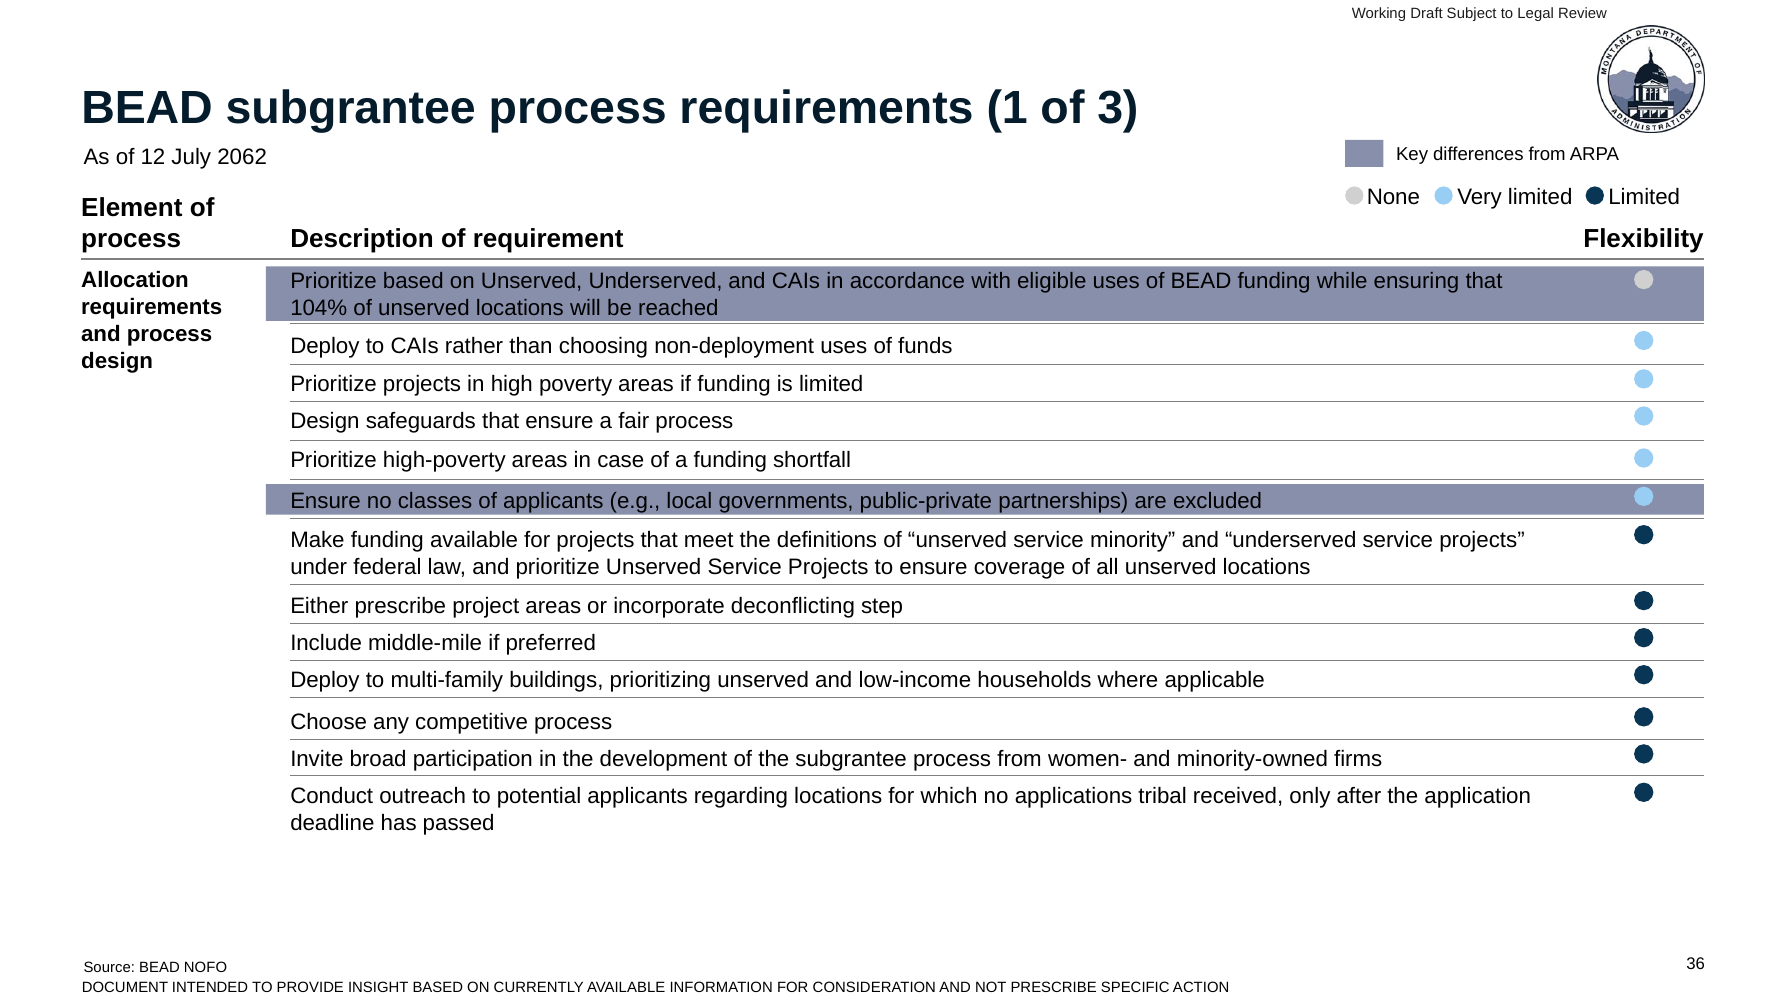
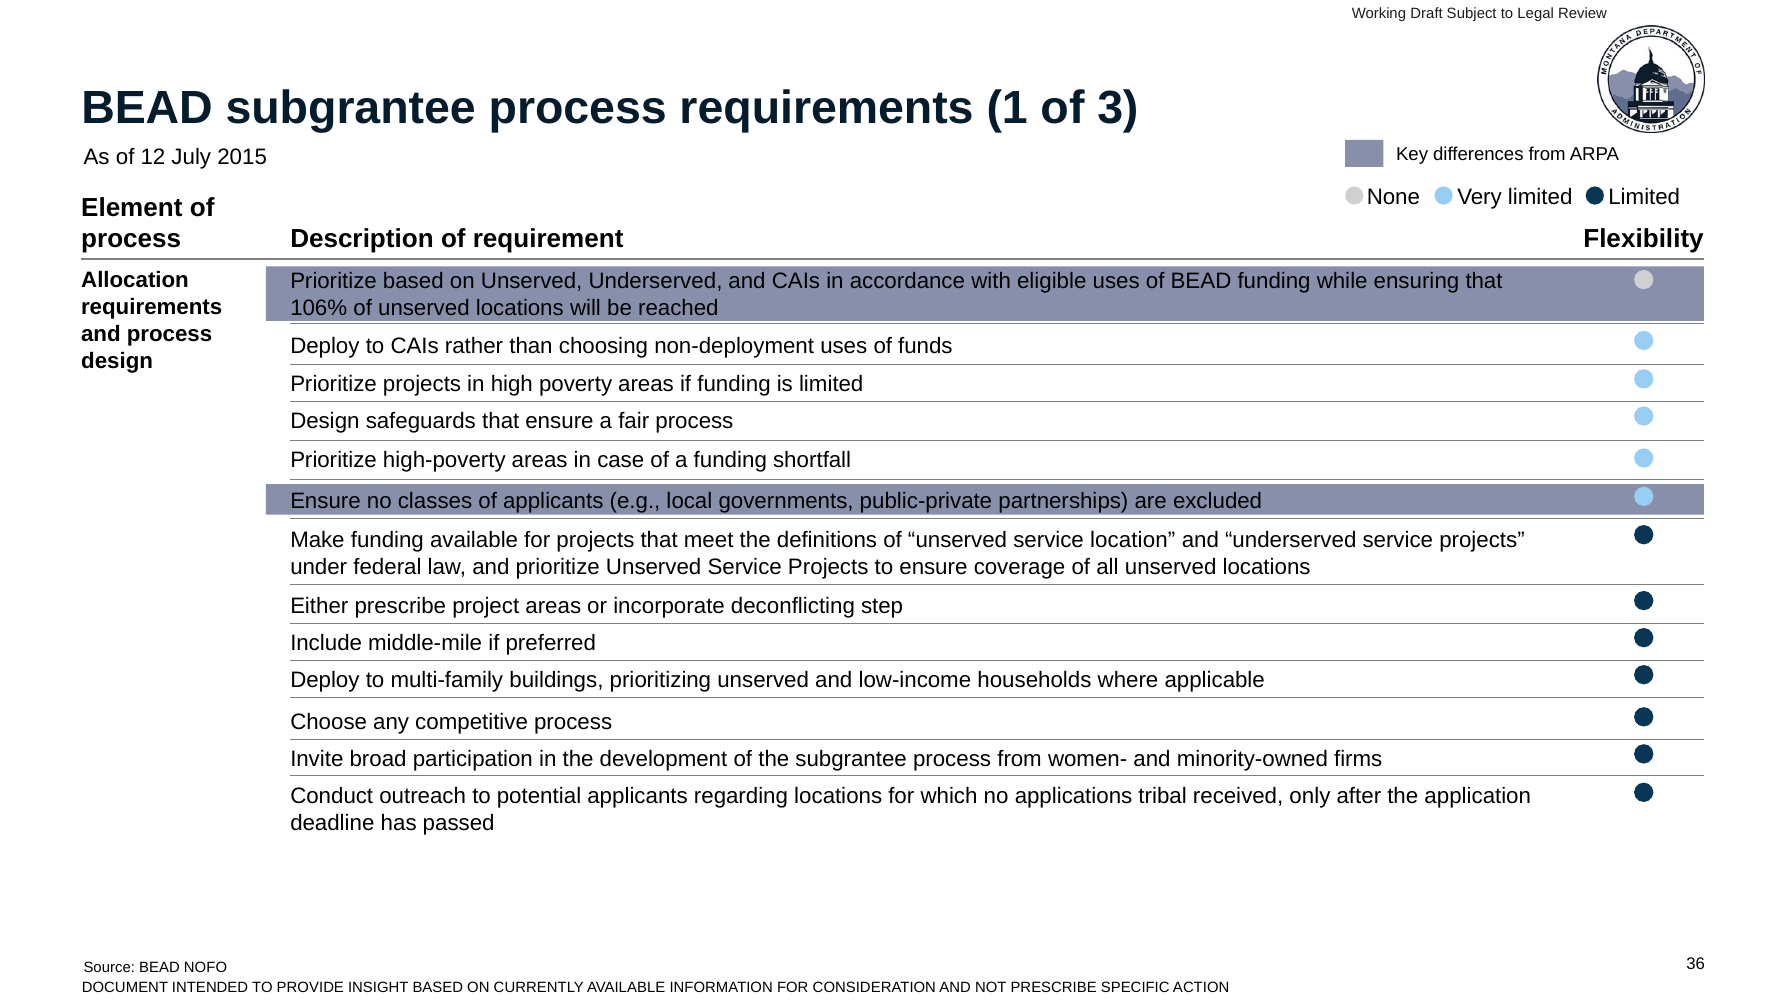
2062: 2062 -> 2015 (242, 157)
104%: 104% -> 106% (319, 308)
minority: minority -> location (1133, 540)
